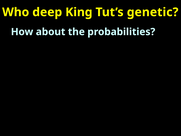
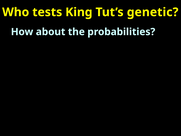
deep: deep -> tests (47, 12)
